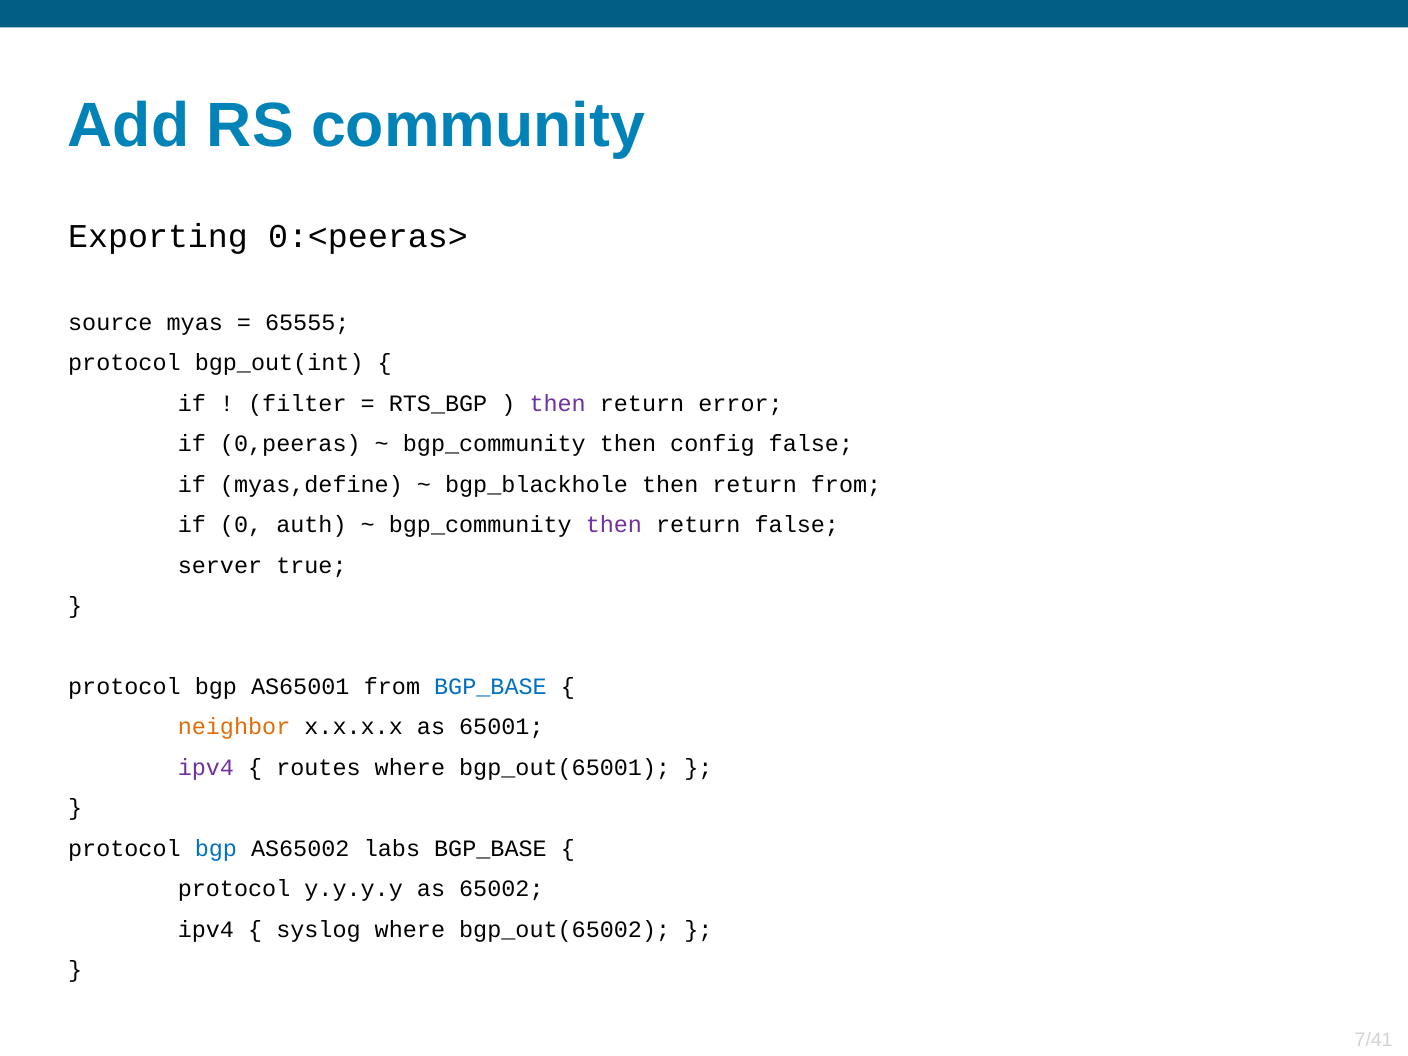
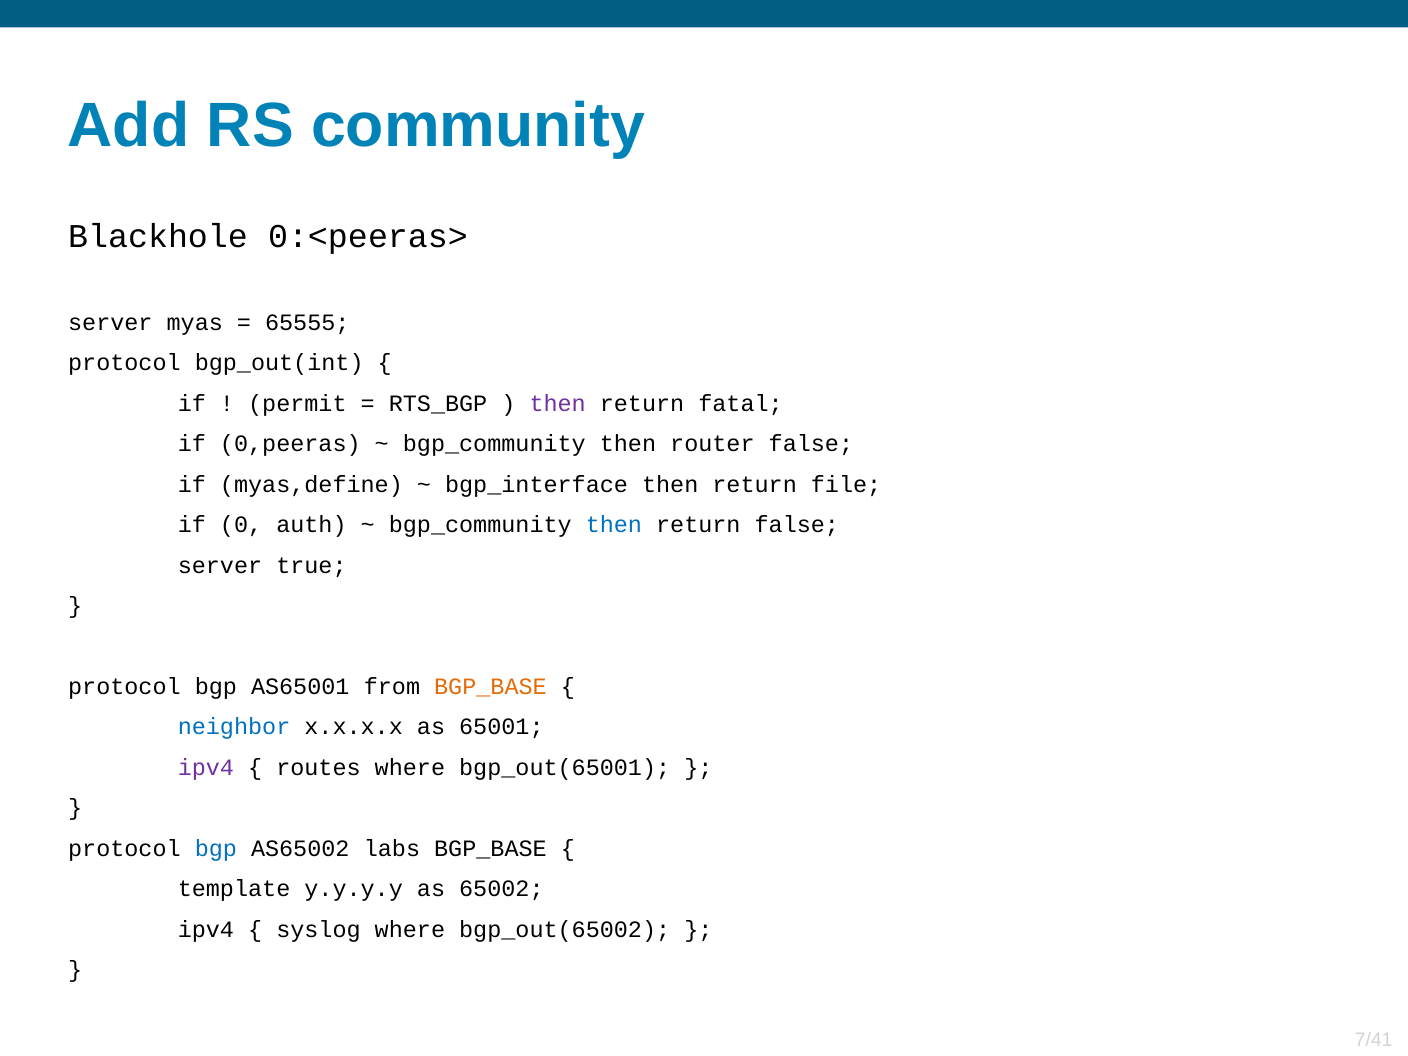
Exporting: Exporting -> Blackhole (158, 236)
source: source -> server (110, 322)
filter: filter -> permit (297, 403)
error: error -> fatal (741, 403)
config: config -> router (712, 444)
bgp_blackhole: bgp_blackhole -> bgp_interface (537, 484)
return from: from -> file (846, 484)
then colour: purple -> blue (614, 525)
BGP_BASE colour: blue -> orange (490, 687)
neighbor colour: orange -> blue (234, 727)
protocol: protocol -> template (234, 889)
